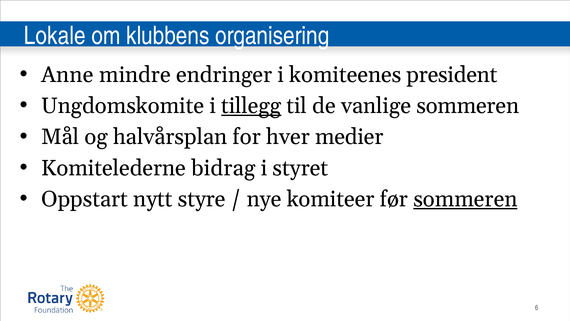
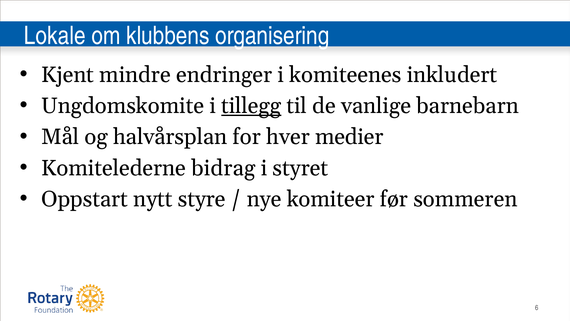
Anne: Anne -> Kjent (68, 75)
president: president -> inkludert (452, 75)
vanlige sommeren: sommeren -> barnebarn (468, 106)
sommeren underline: present -> none (465, 199)
